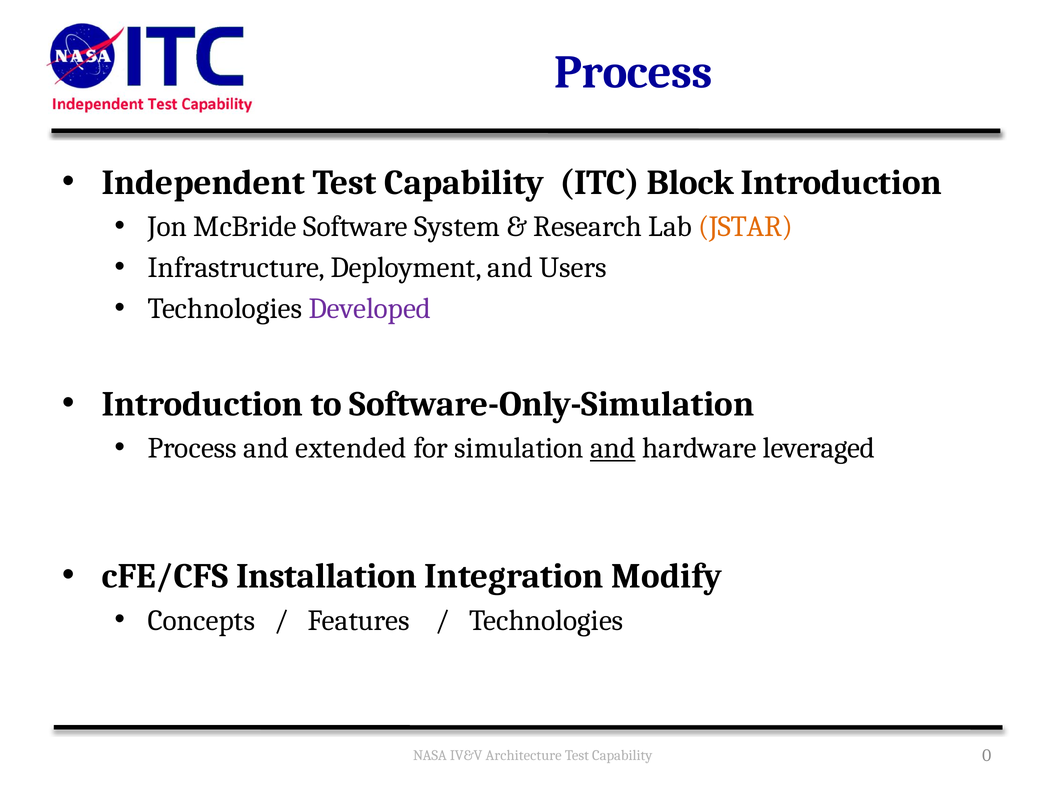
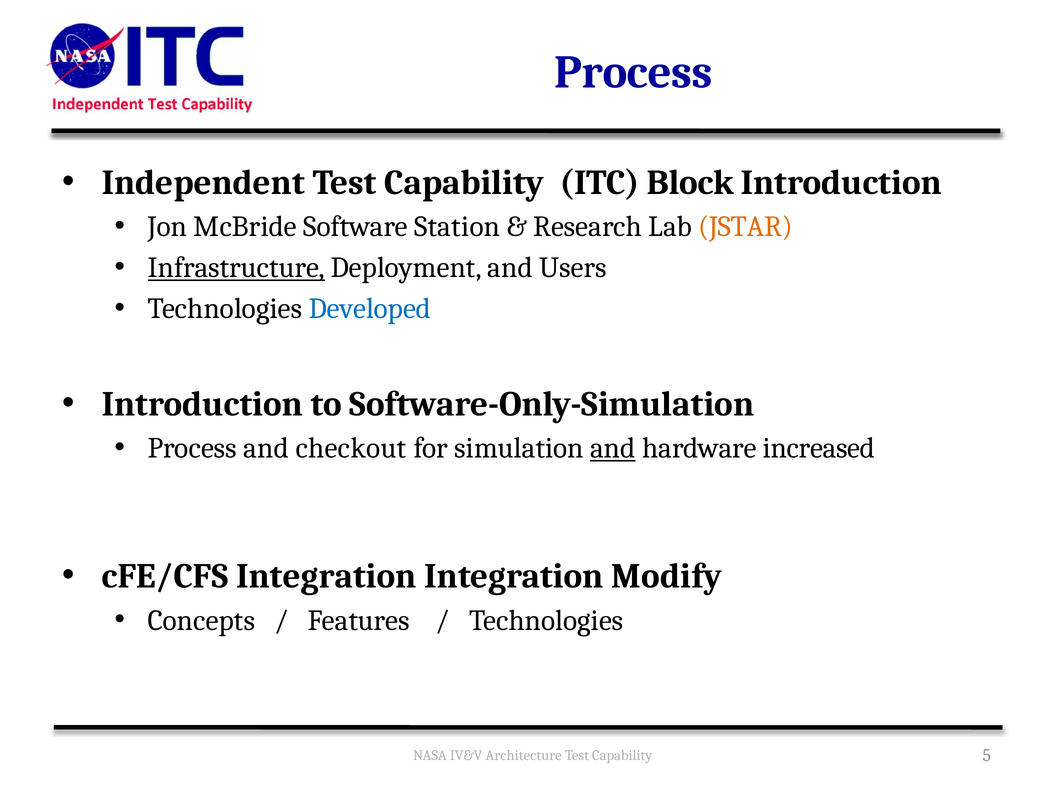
System: System -> Station (457, 226)
Infrastructure underline: none -> present (236, 267)
Developed colour: purple -> blue (370, 308)
extended: extended -> checkout (351, 448)
leveraged: leveraged -> increased (819, 448)
cFE/CFS Installation: Installation -> Integration (326, 576)
0: 0 -> 5 (987, 755)
